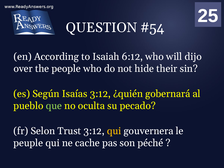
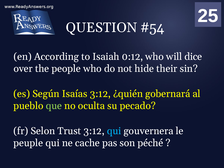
6:12: 6:12 -> 0:12 (132, 57)
dijo: dijo -> dice (193, 57)
qui colour: yellow -> light blue (114, 131)
